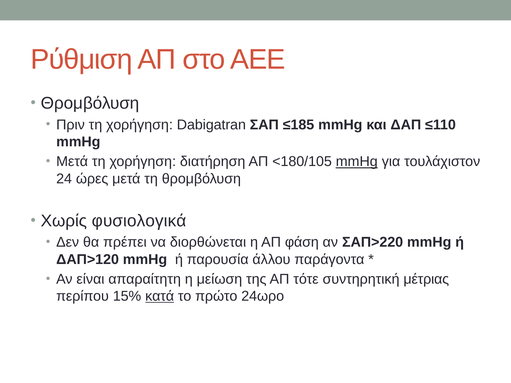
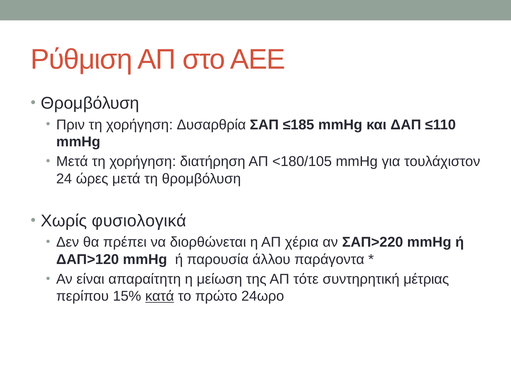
Dabigatran: Dabigatran -> Δυσαρθρία (211, 125)
mmHg underline: present -> none (357, 162)
φάση: φάση -> χέρια (302, 242)
